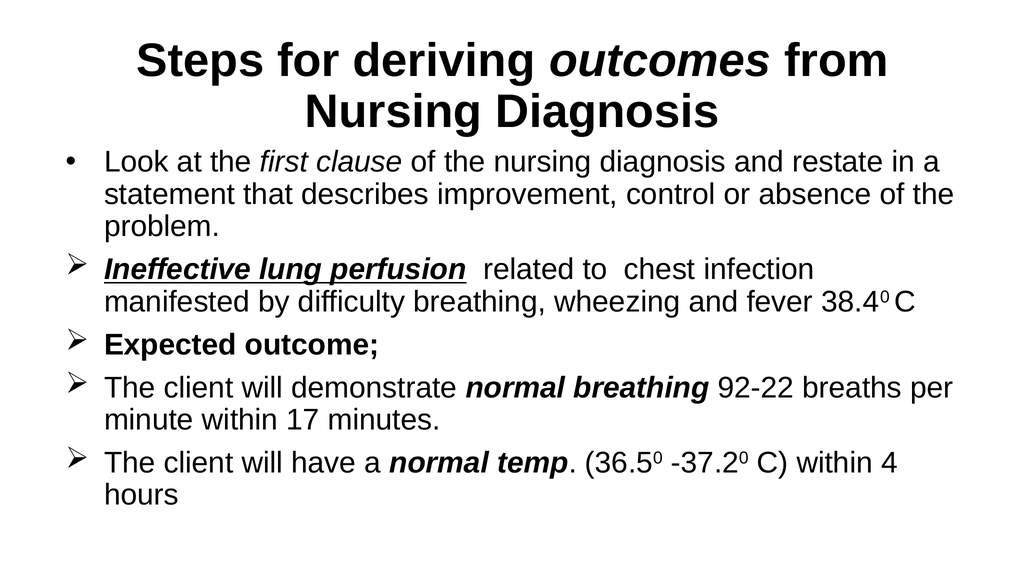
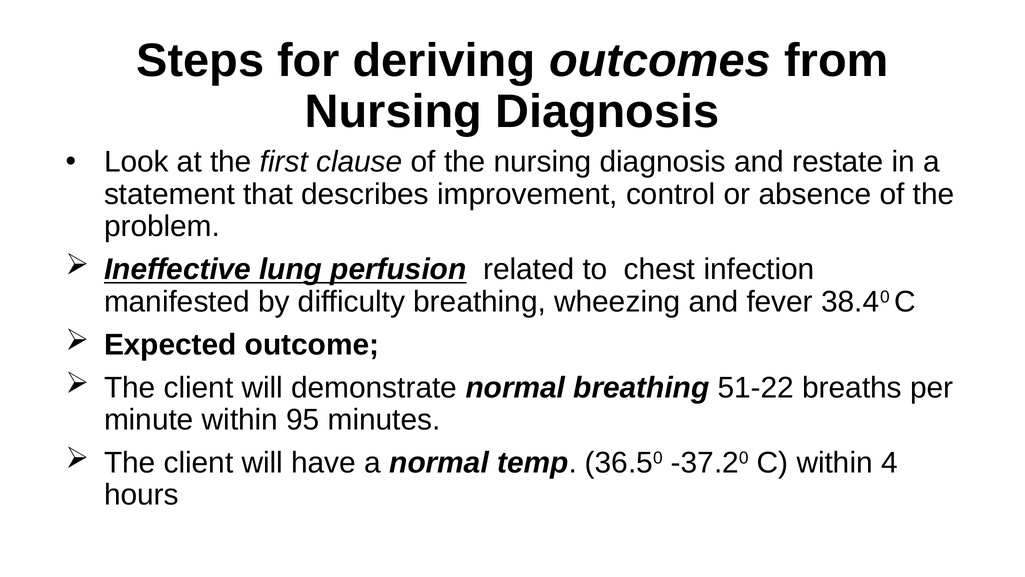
92-22: 92-22 -> 51-22 (756, 387)
17: 17 -> 95 (303, 420)
